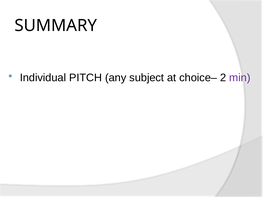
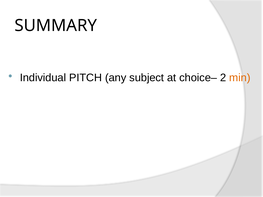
min colour: purple -> orange (240, 78)
